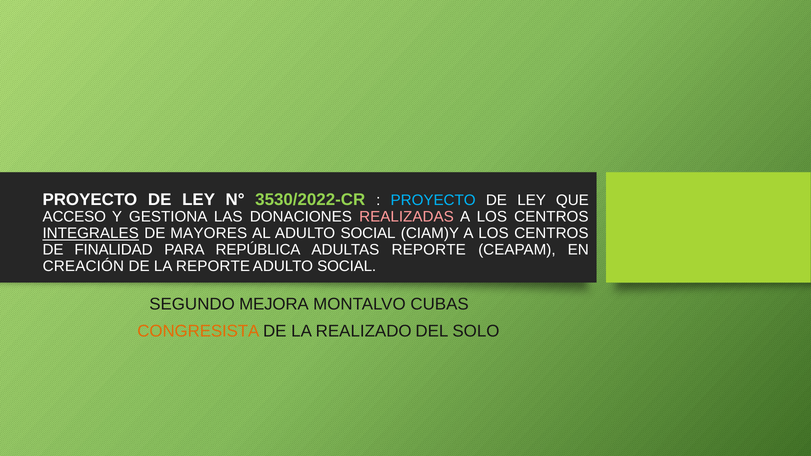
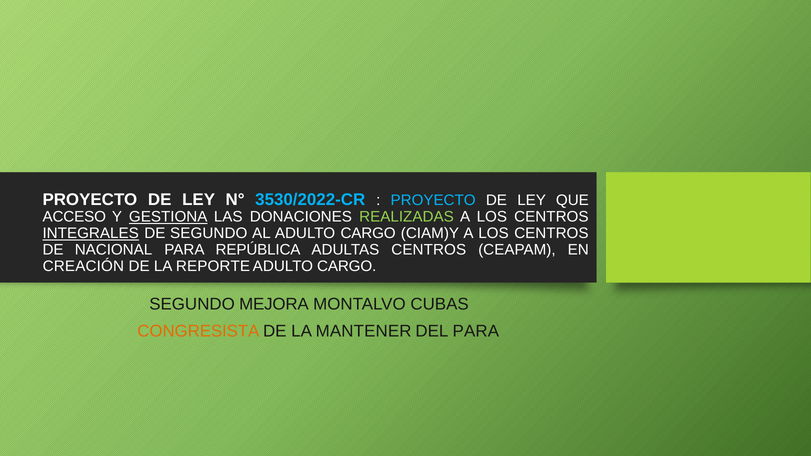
3530/2022-CR colour: light green -> light blue (310, 200)
GESTIONA underline: none -> present (168, 217)
REALIZADAS colour: pink -> light green (406, 217)
DE MAYORES: MAYORES -> SEGUNDO (209, 233)
AL ADULTO SOCIAL: SOCIAL -> CARGO (368, 233)
FINALIDAD: FINALIDAD -> NACIONAL (114, 250)
ADULTAS REPORTE: REPORTE -> CENTROS (429, 250)
SOCIAL: SOCIAL -> CARGO (347, 266)
REALIZADO: REALIZADO -> MANTENER (364, 331)
DEL SOLO: SOLO -> PARA (476, 331)
